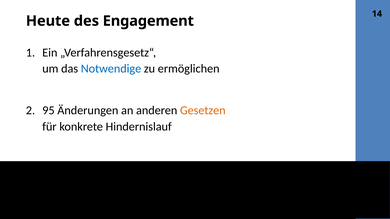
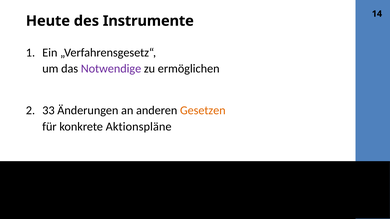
Engagement: Engagement -> Instrumente (148, 21)
Notwendige colour: blue -> purple (111, 69)
95: 95 -> 33 (48, 111)
Hindernislauf: Hindernislauf -> Aktionspläne (139, 127)
